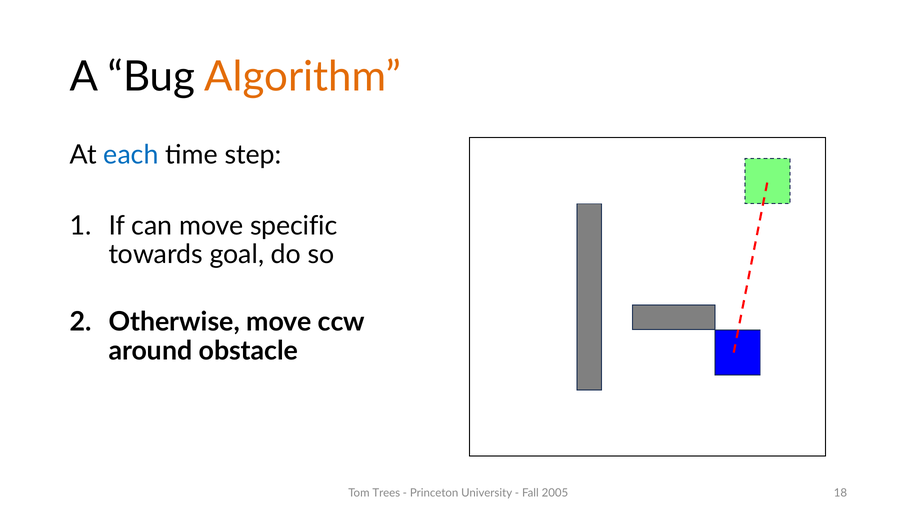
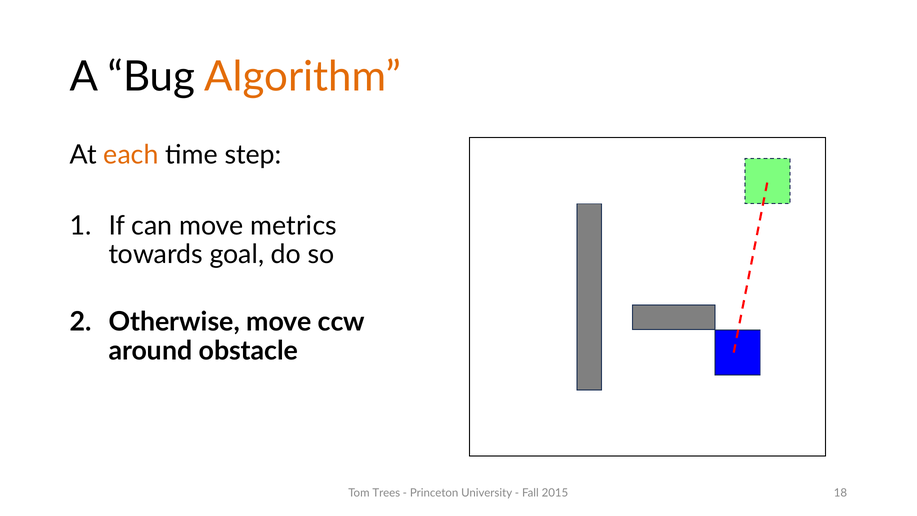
each colour: blue -> orange (131, 155)
specific: specific -> metrics (294, 226)
2005: 2005 -> 2015 (555, 493)
